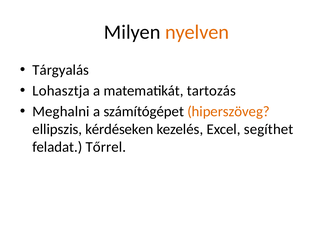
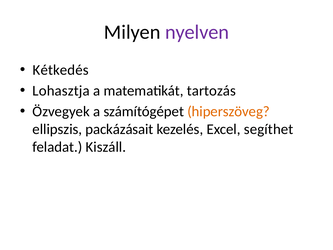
nyelven colour: orange -> purple (197, 32)
Tárgyalás: Tárgyalás -> Kétkedés (61, 70)
Meghalni: Meghalni -> Özvegyek (61, 111)
kérdéseken: kérdéseken -> packázásait (119, 129)
Tőrrel: Tőrrel -> Kiszáll (106, 147)
